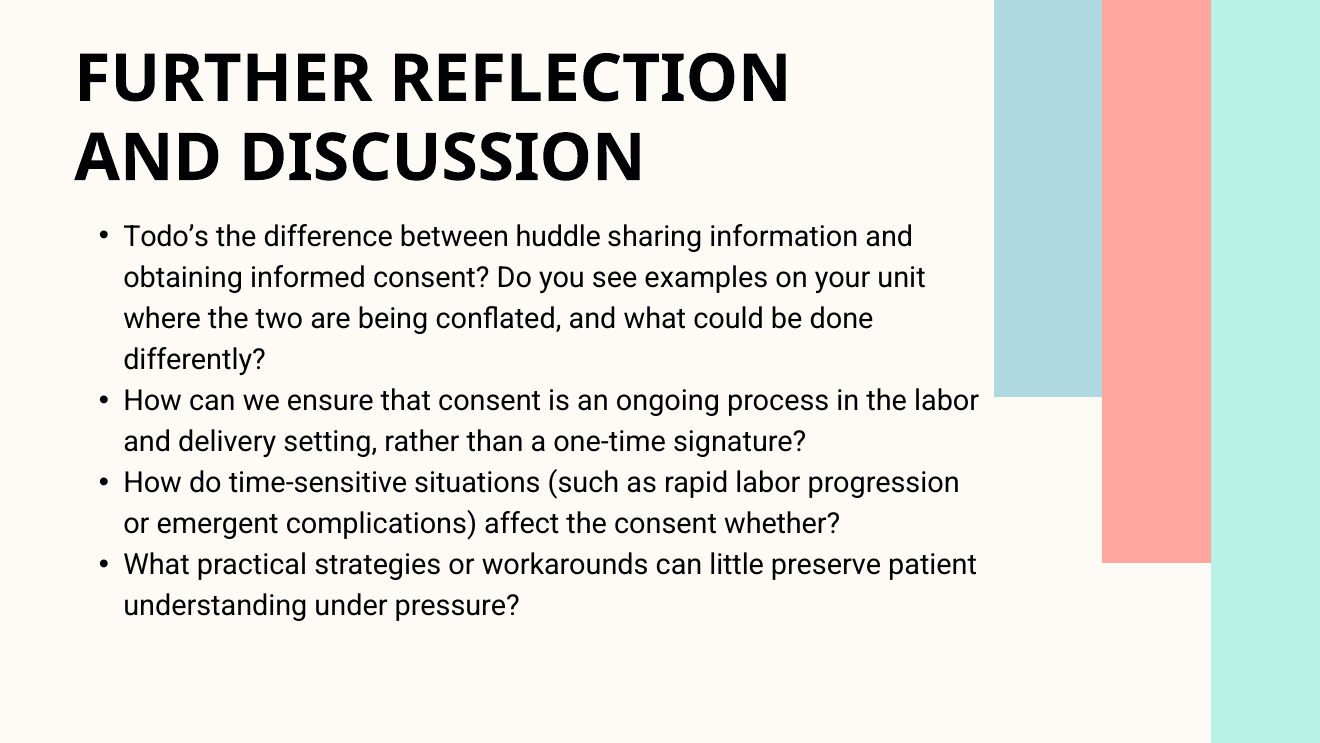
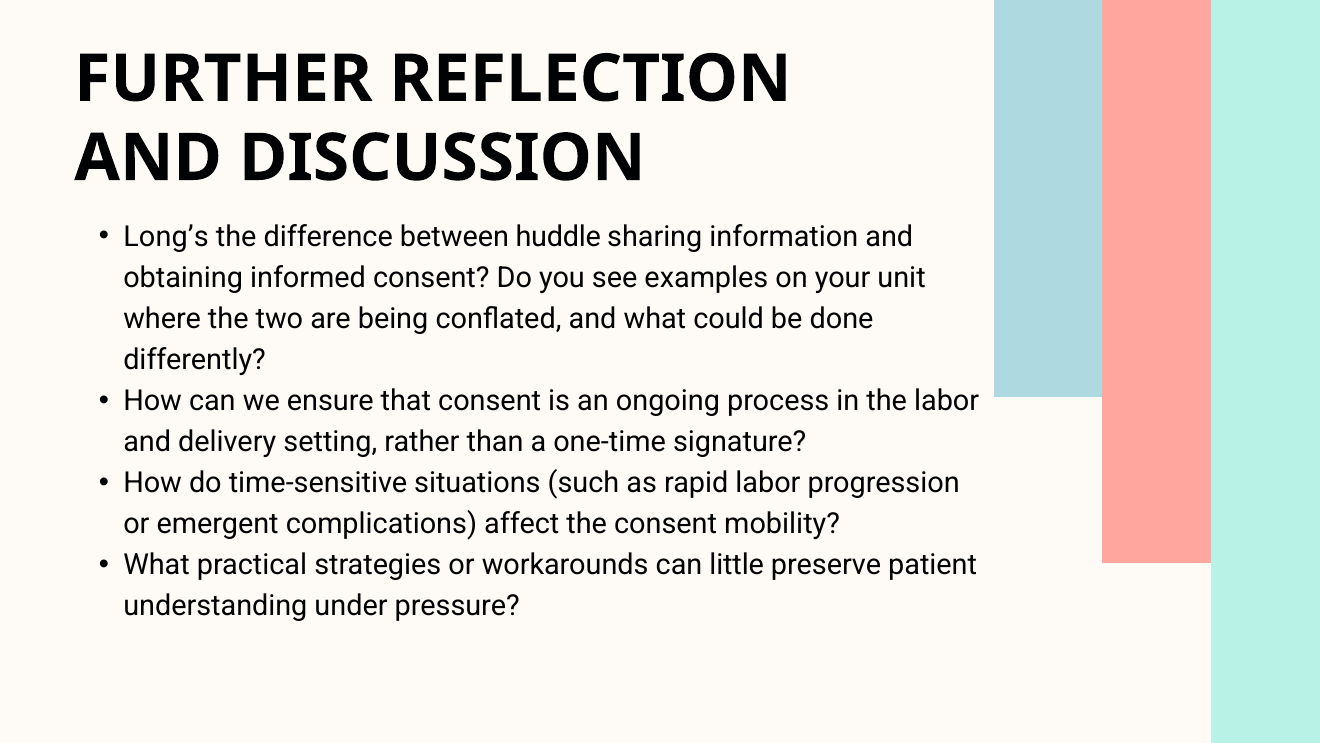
Todo’s: Todo’s -> Long’s (166, 237)
whether: whether -> mobility (782, 524)
